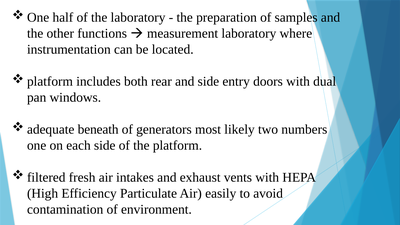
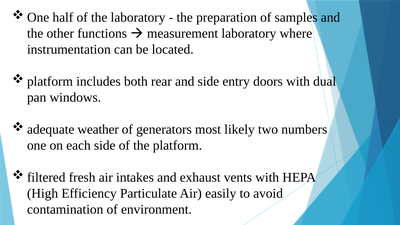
beneath: beneath -> weather (98, 129)
